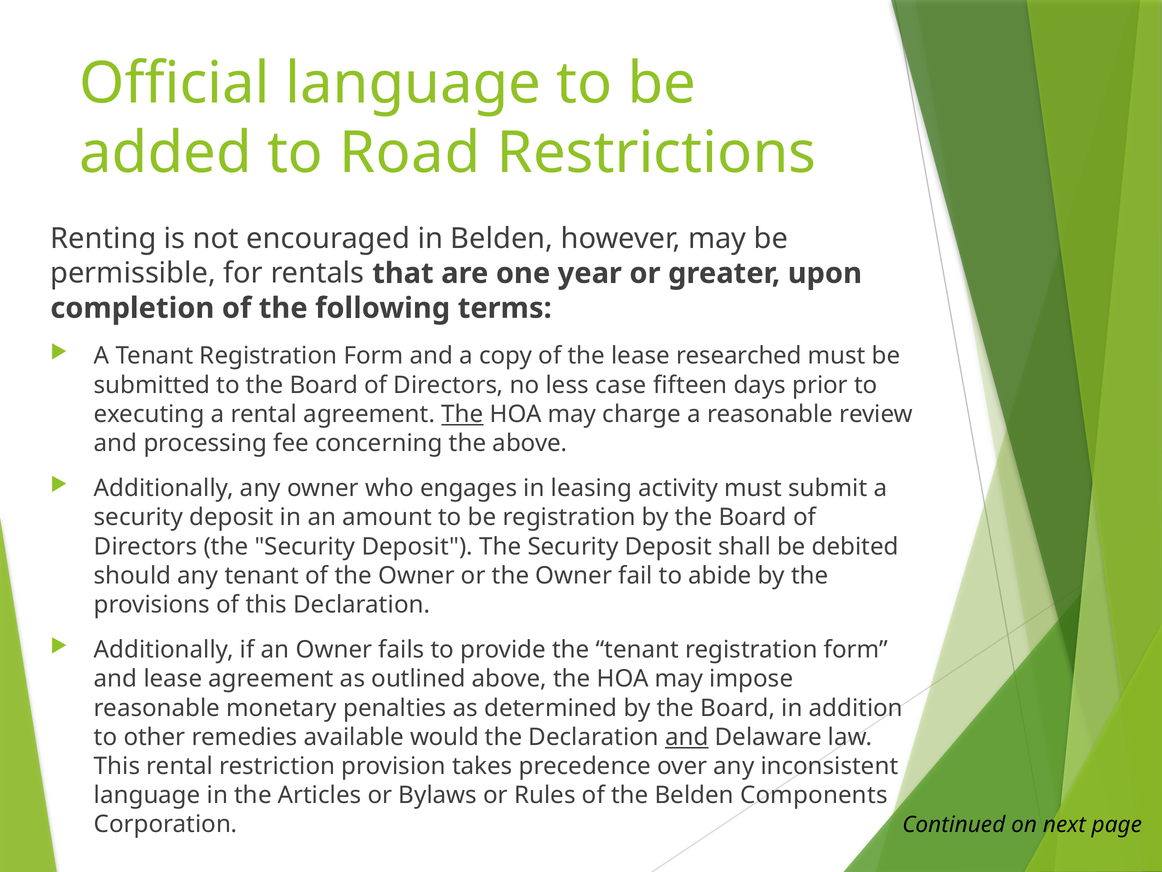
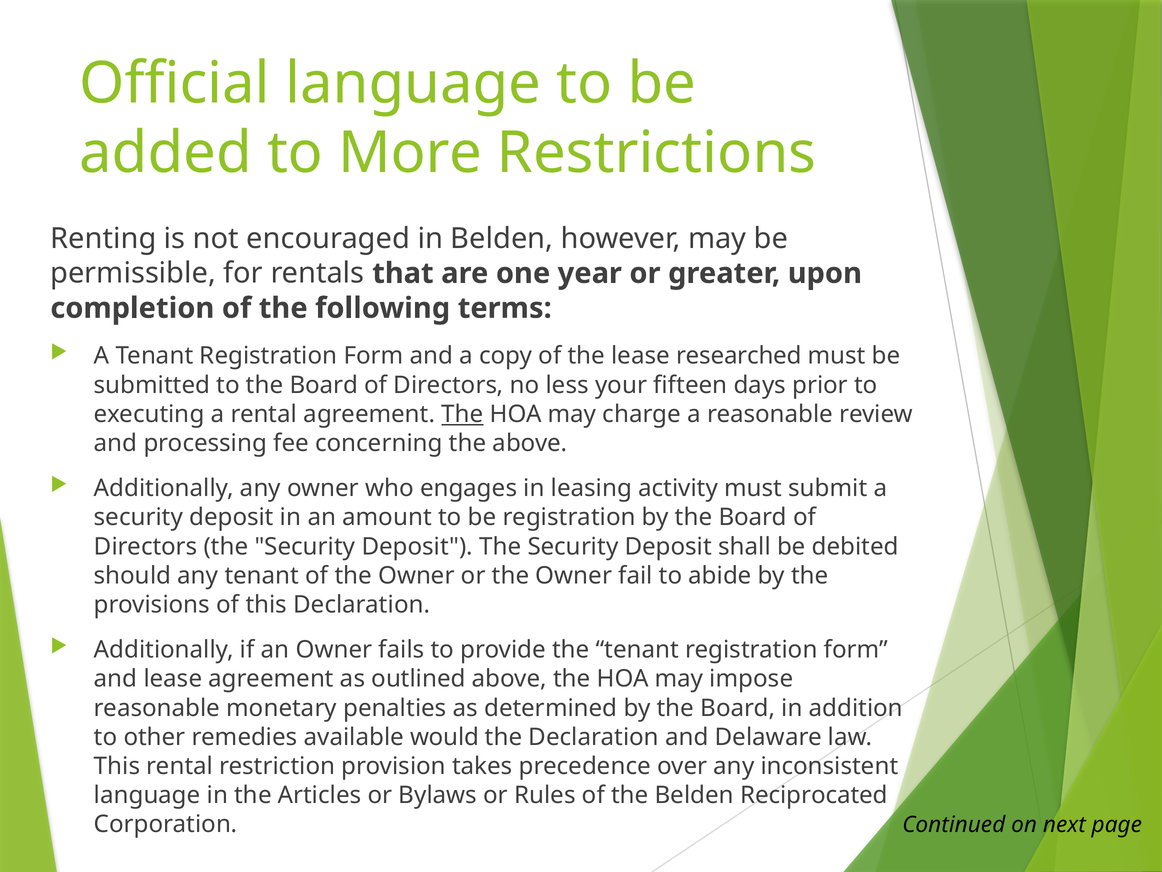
Road: Road -> More (410, 153)
case: case -> your (621, 385)
and underline: present -> none (687, 737)
Components: Components -> Reciprocated (814, 795)
